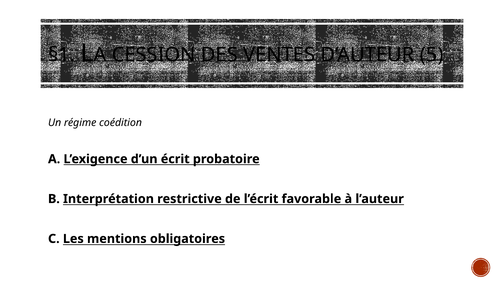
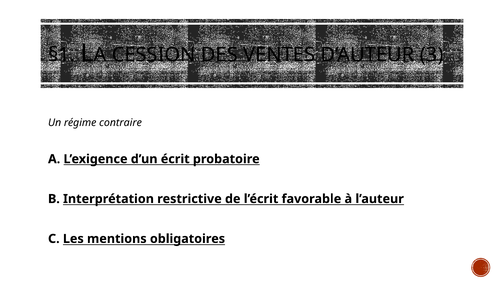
5: 5 -> 3 (432, 55)
coédition: coédition -> contraire (121, 122)
